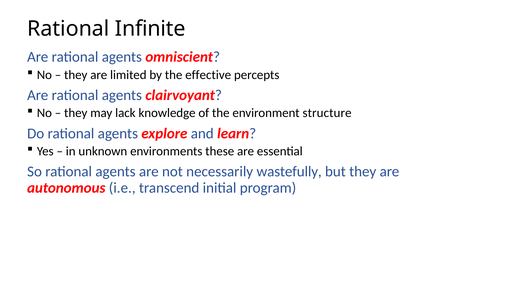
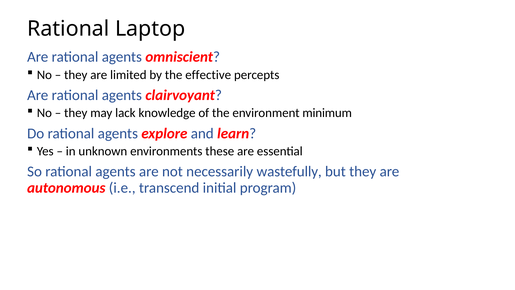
Infinite: Infinite -> Laptop (150, 29)
structure: structure -> minimum (327, 113)
